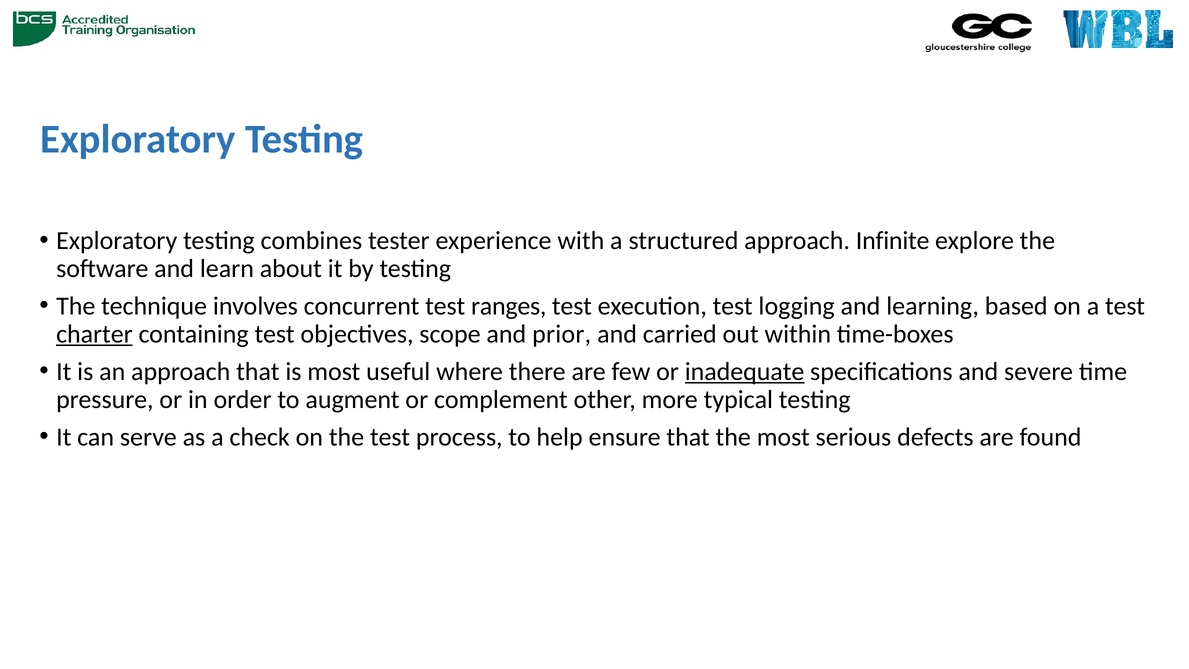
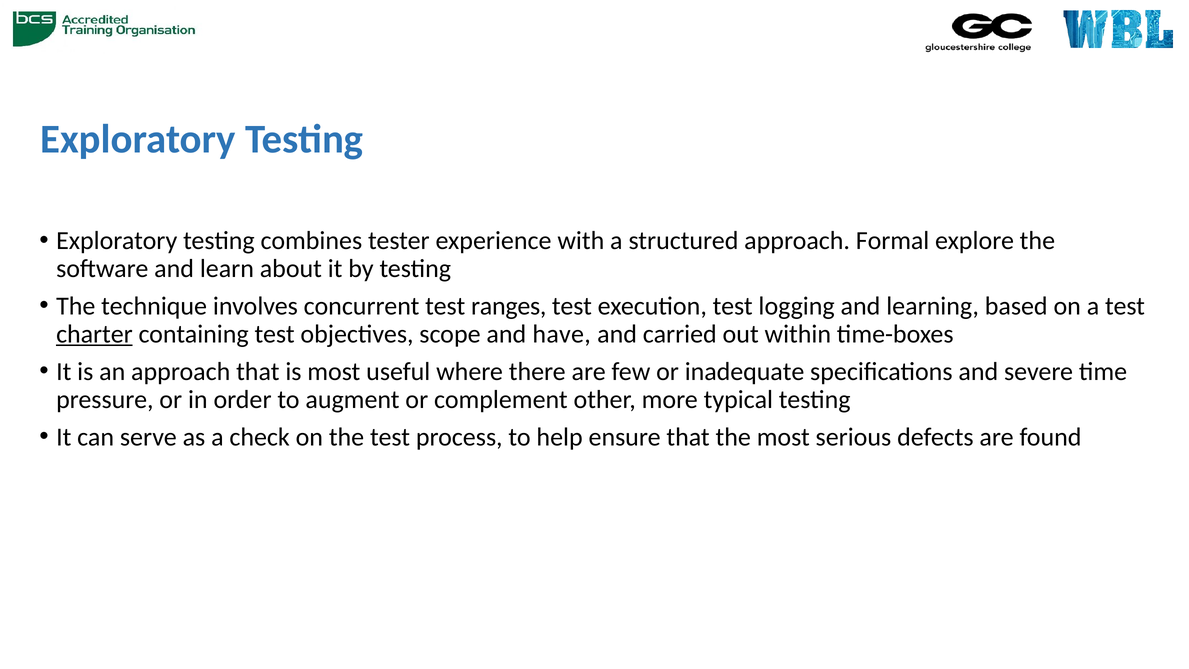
Infinite: Infinite -> Formal (893, 240)
prior: prior -> have (562, 334)
inadequate underline: present -> none (745, 371)
